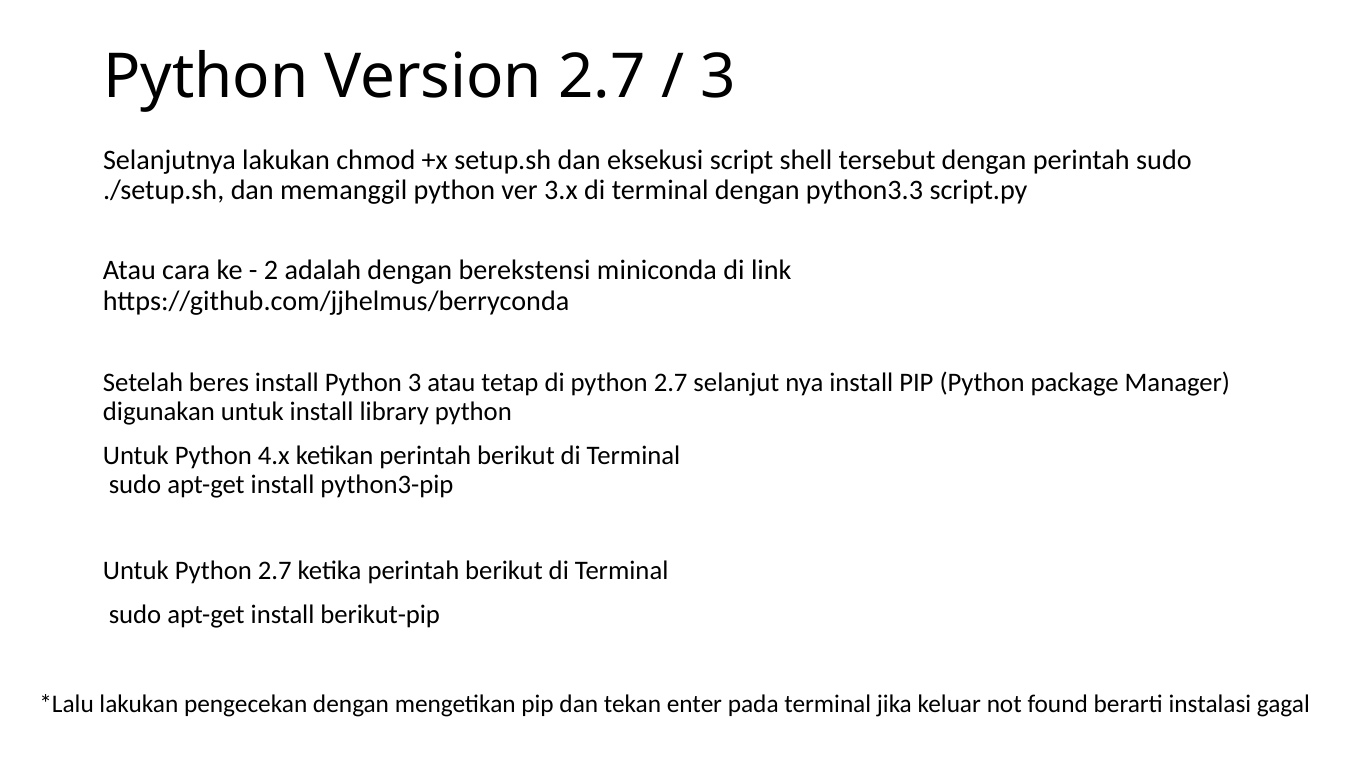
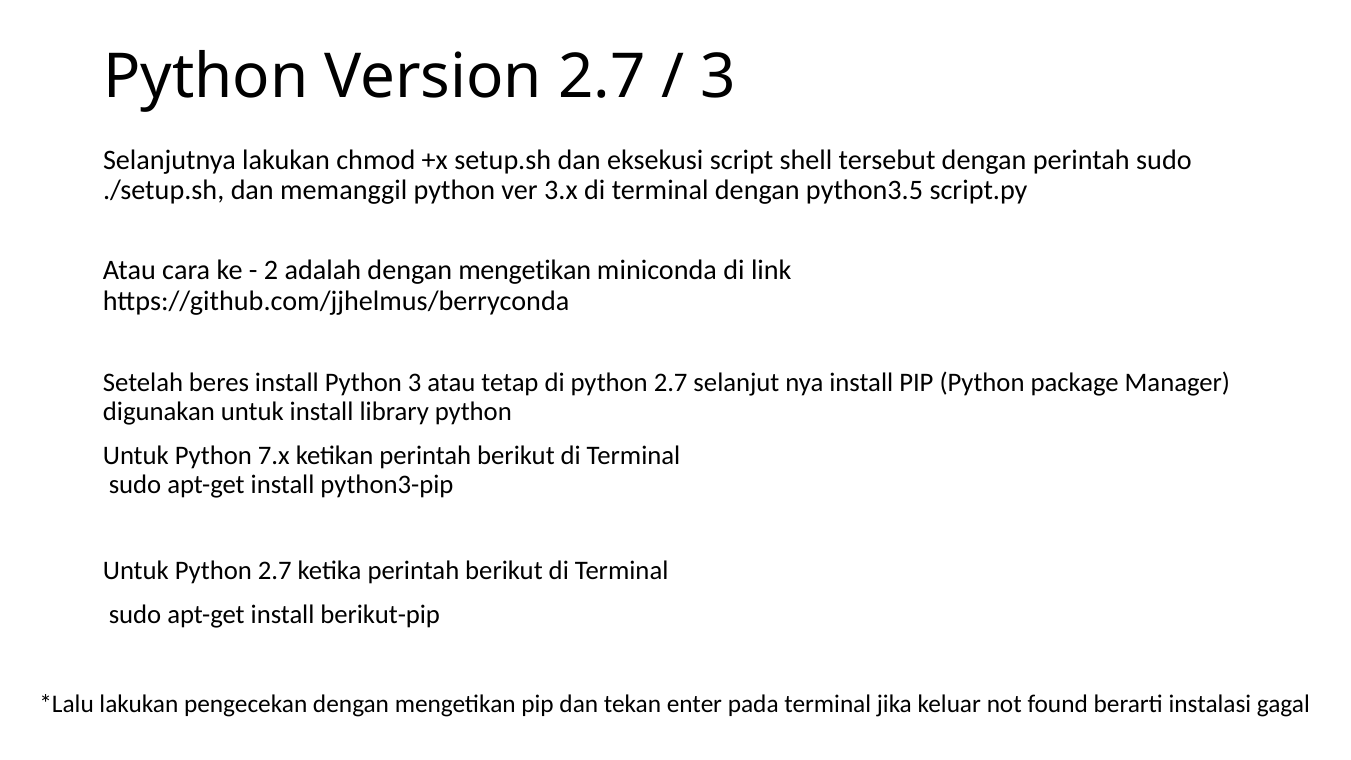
python3.3: python3.3 -> python3.5 (865, 190)
adalah dengan berekstensi: berekstensi -> mengetikan (525, 270)
4.x: 4.x -> 7.x (274, 455)
